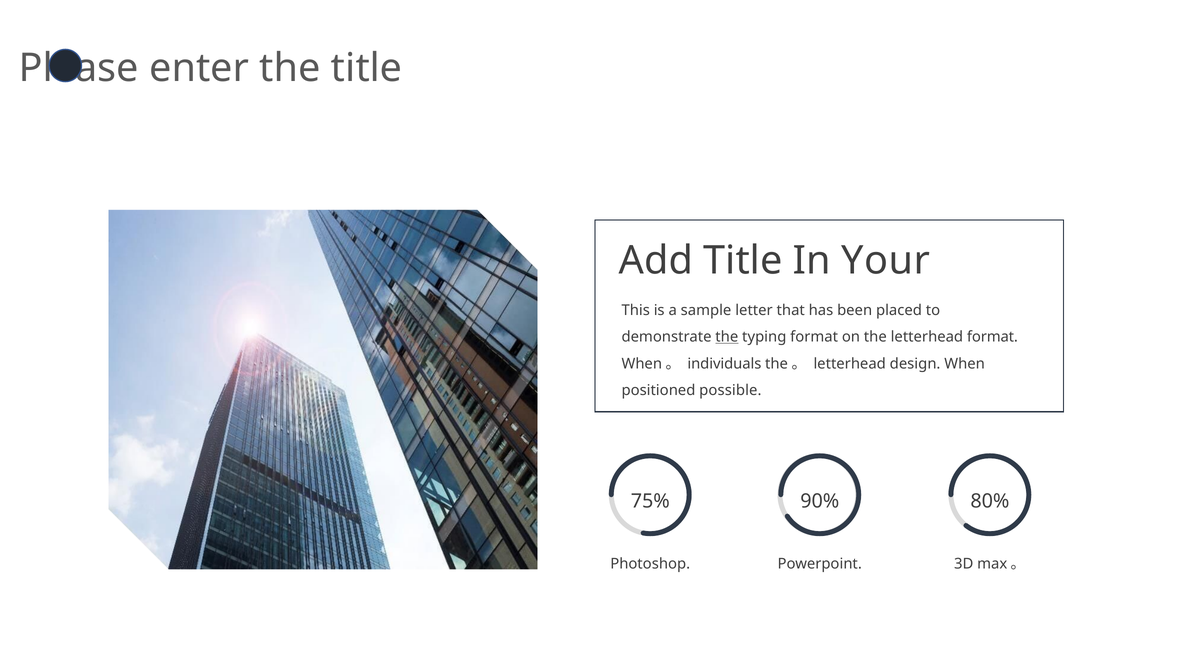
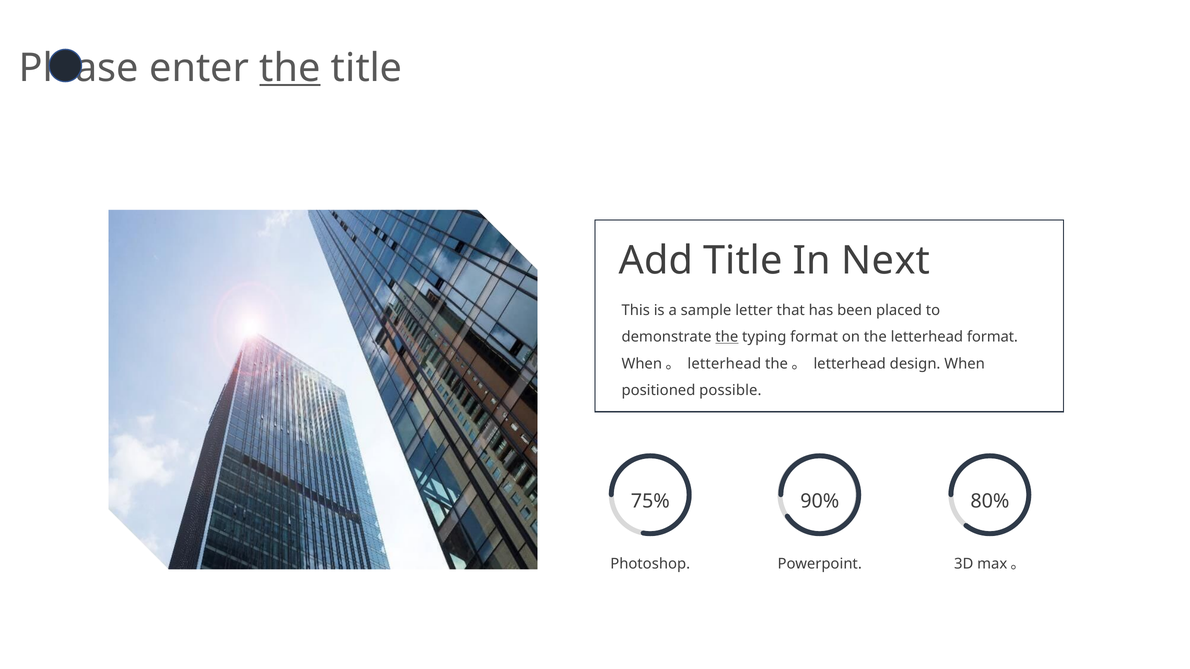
the underline: none -> present (290, 68)
Your: Your -> Next (886, 261)
When。 individuals: individuals -> letterhead (724, 364)
